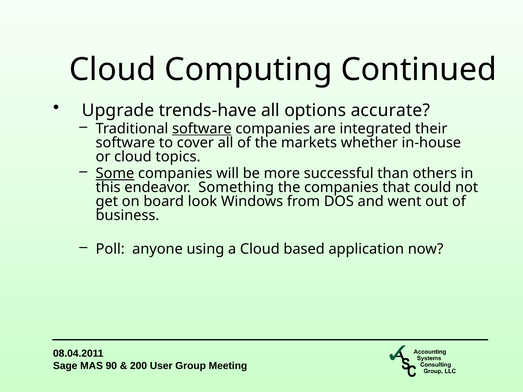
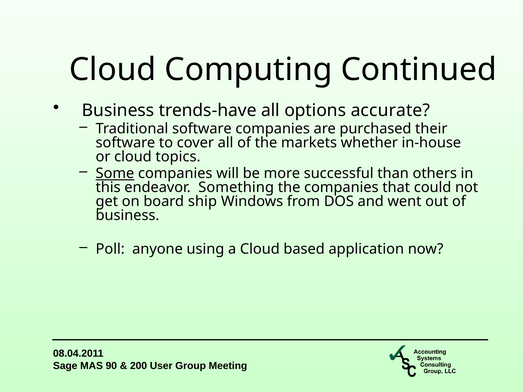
Upgrade: Upgrade -> Business (118, 110)
software underline: present -> none (202, 129)
integrated: integrated -> purchased (375, 129)
look: look -> ship (202, 202)
